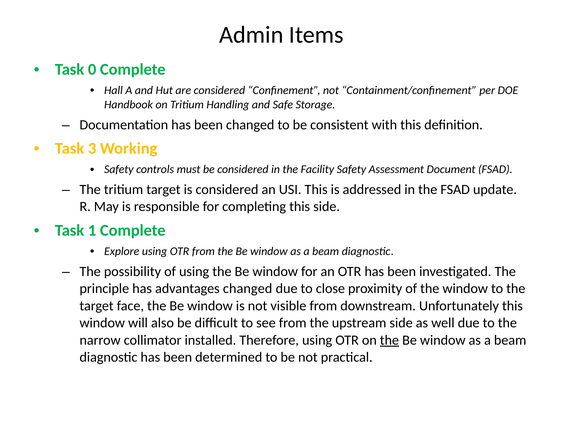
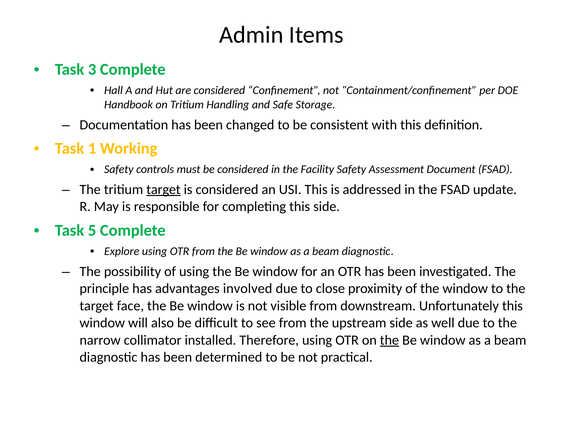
0: 0 -> 3 (92, 69)
3: 3 -> 1 (92, 148)
target underline: none -> present (163, 190)
1: 1 -> 5 (92, 230)
advantages changed: changed -> involved (248, 289)
